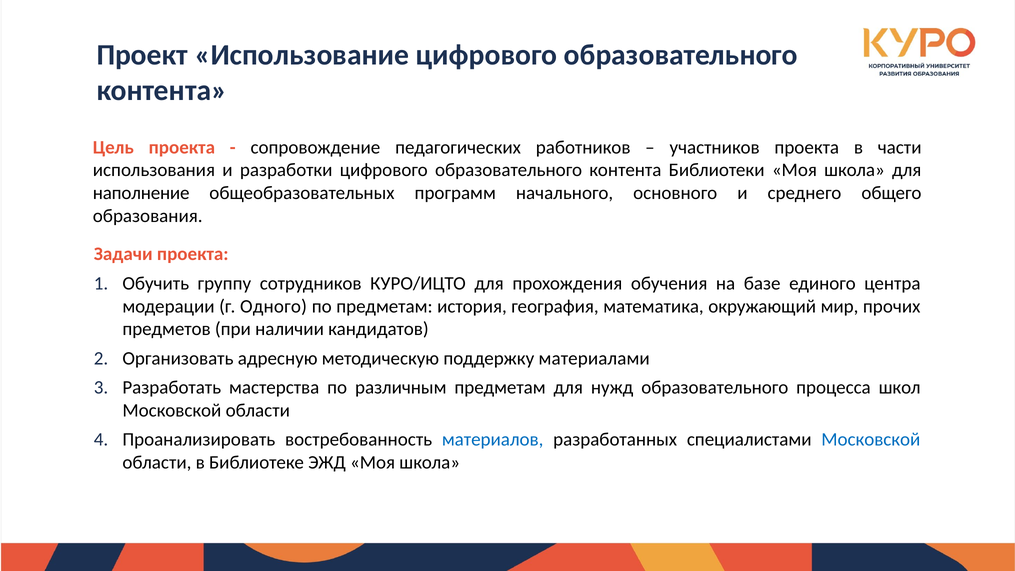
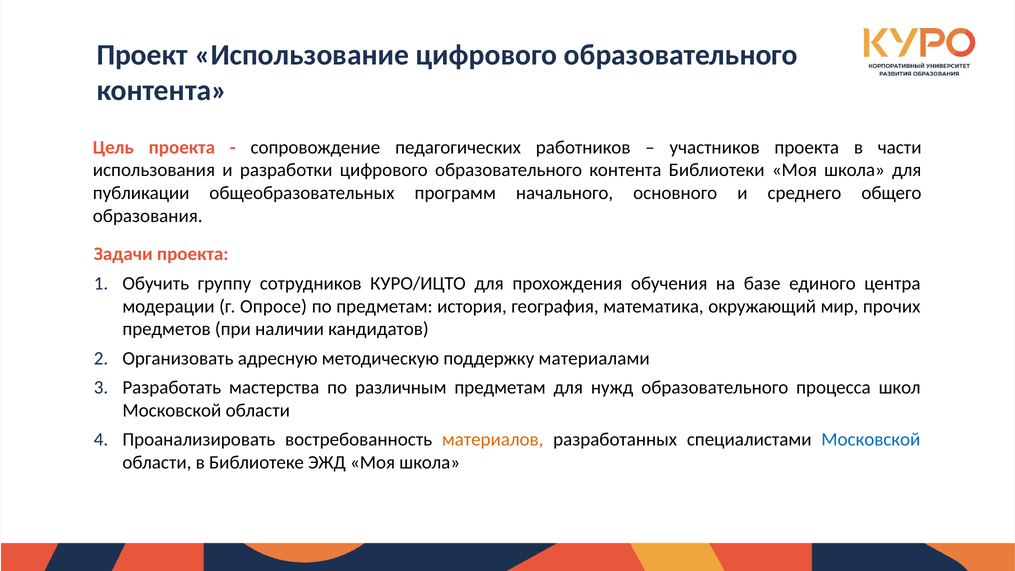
наполнение: наполнение -> публикации (141, 193)
Одного: Одного -> Опросе (273, 306)
материалов colour: blue -> orange (493, 439)
